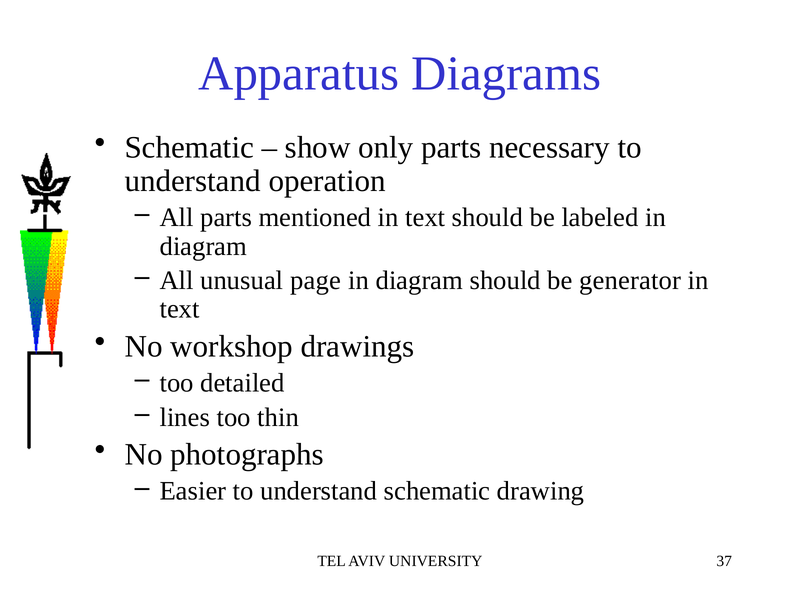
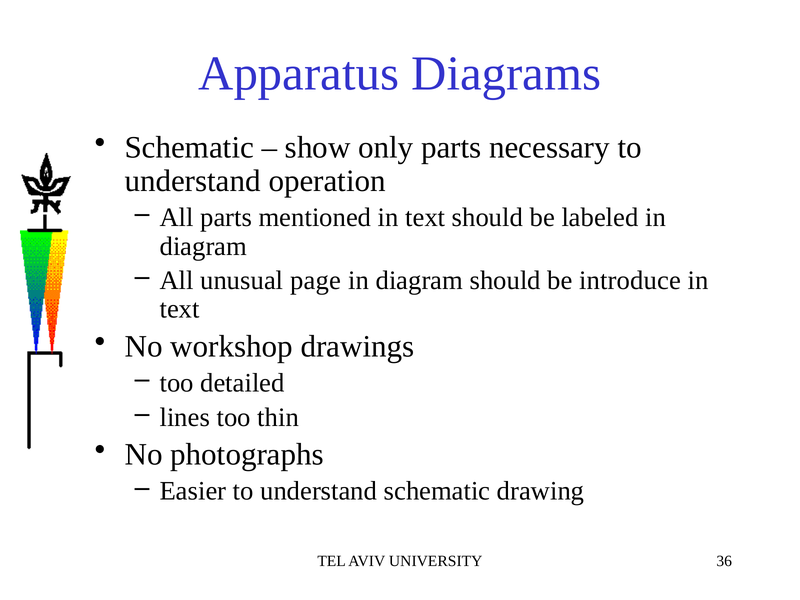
generator: generator -> introduce (630, 280)
37: 37 -> 36 (724, 561)
